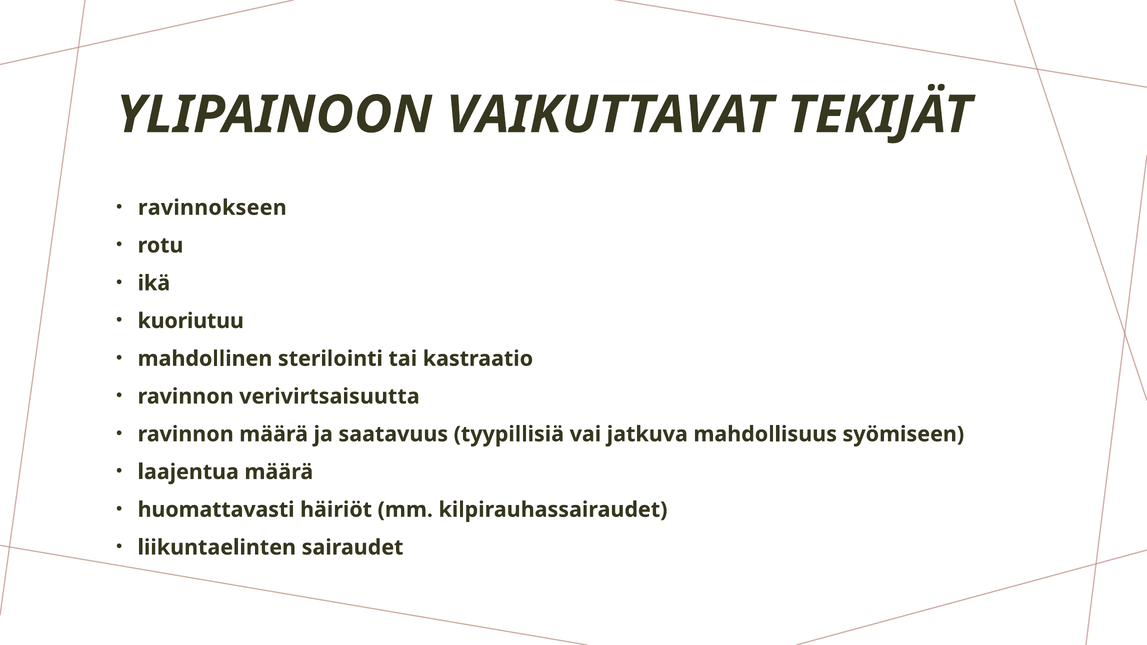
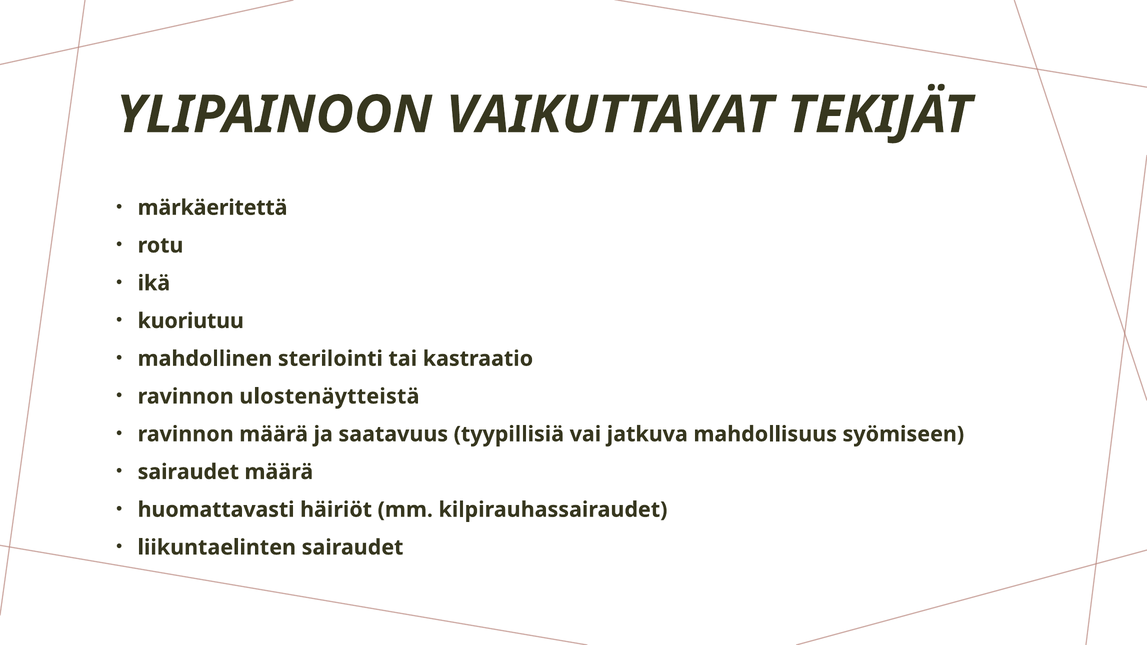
ravinnokseen: ravinnokseen -> märkäeritettä (213, 208)
verivirtsaisuutta: verivirtsaisuutta -> ulostenäytteistä (329, 397)
laajentua: laajentua -> sairaudet (188, 472)
